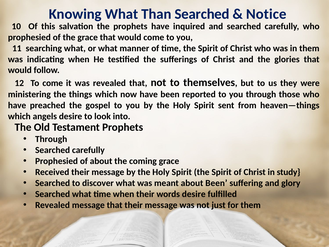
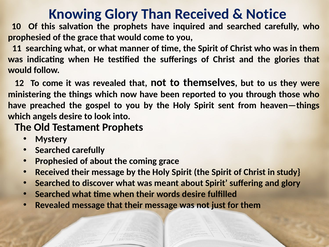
Knowing What: What -> Glory (121, 14)
Than Searched: Searched -> Received (202, 14)
Through: Through -> Mystery (51, 139)
about Been: Been -> Spirit (216, 183)
